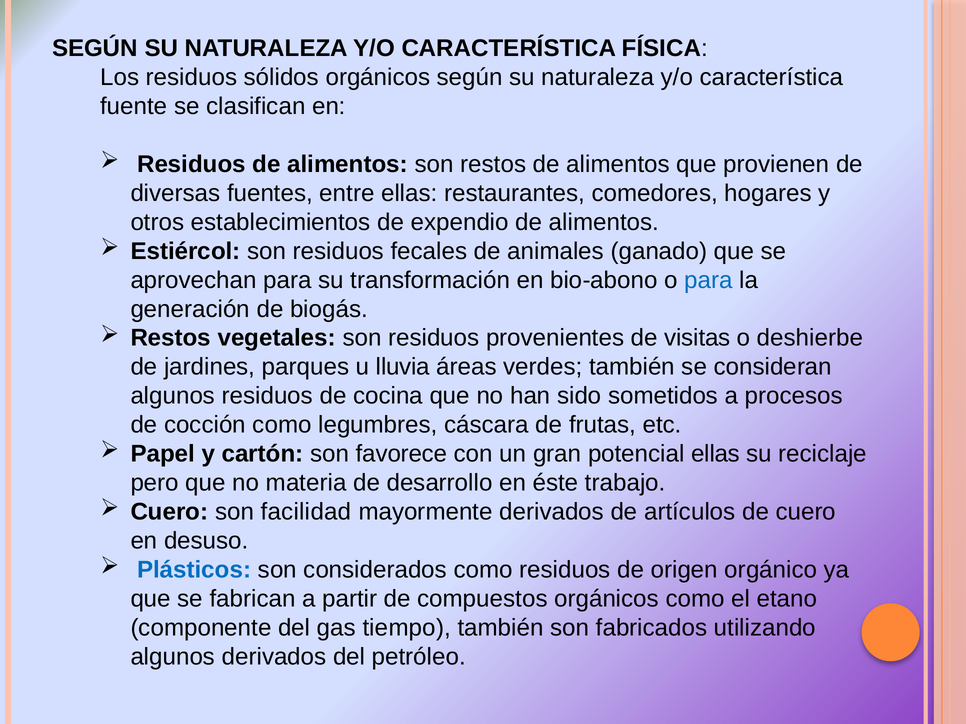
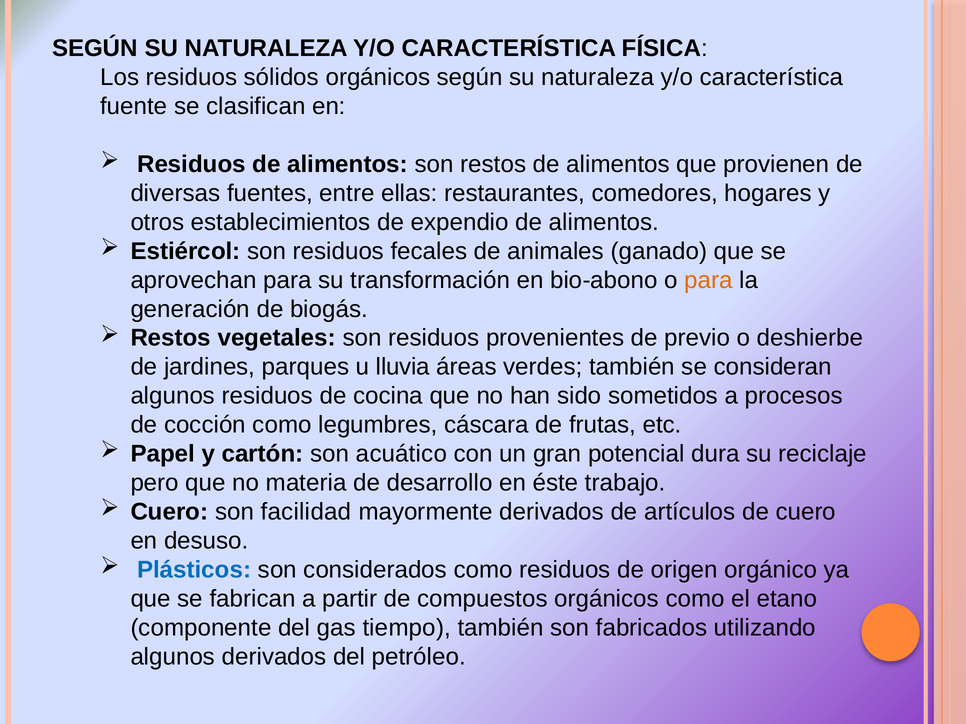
para colour: blue -> orange (708, 280)
visitas: visitas -> previo (697, 338)
favorece: favorece -> acuático (401, 454)
potencial ellas: ellas -> dura (715, 454)
